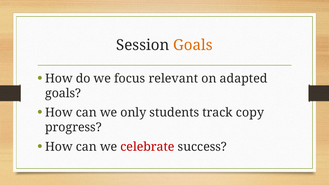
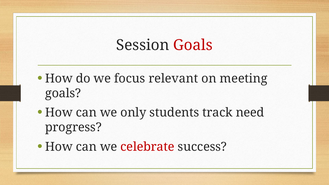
Goals colour: orange -> red (193, 45)
adapted: adapted -> meeting (244, 79)
copy: copy -> need (250, 113)
